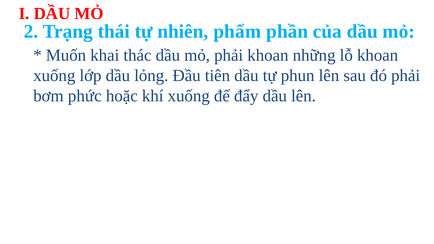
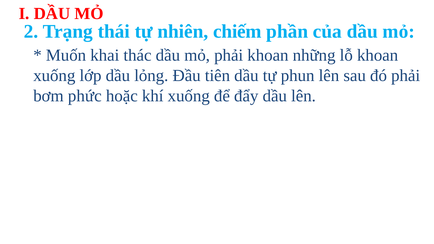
phẩm: phẩm -> chiếm (237, 32)
